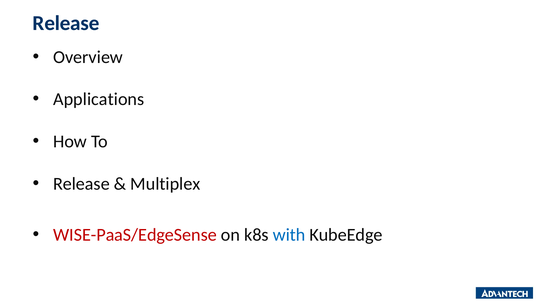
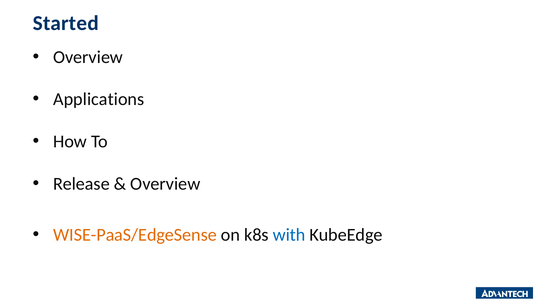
Release: Release -> Started (66, 23)
Multiplex: Multiplex -> Overview (165, 184)
WISE-PaaS/EdgeSense colour: red -> orange (135, 235)
